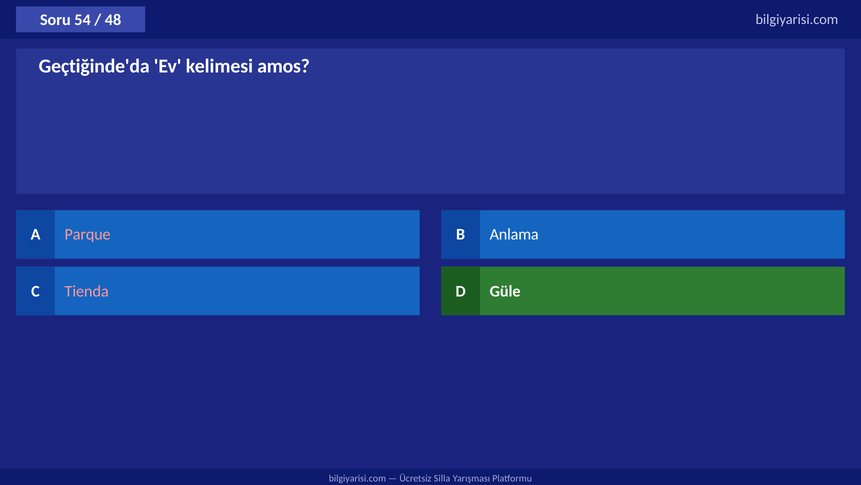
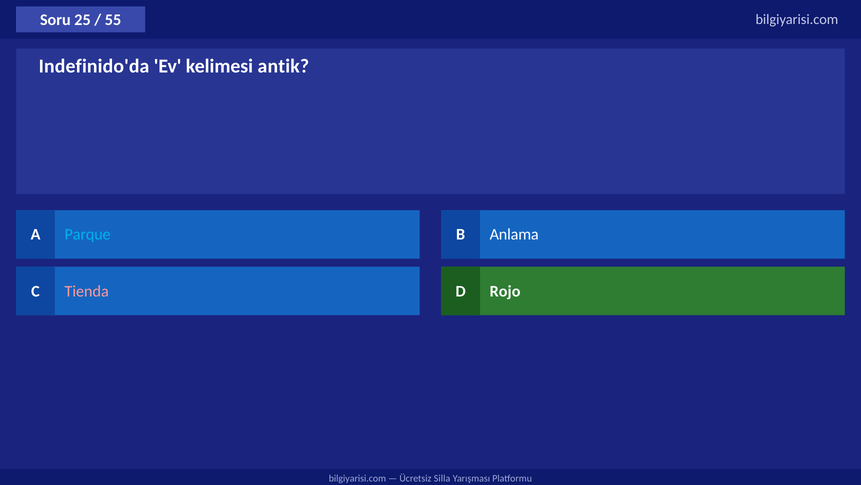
54: 54 -> 25 (83, 20)
48: 48 -> 55 (113, 20)
Geçtiğinde'da: Geçtiğinde'da -> Indefinido'da (94, 66)
amos: amos -> antik (283, 66)
Parque colour: pink -> light blue (88, 234)
Güle: Güle -> Rojo (505, 291)
